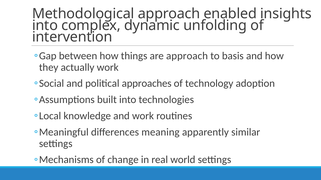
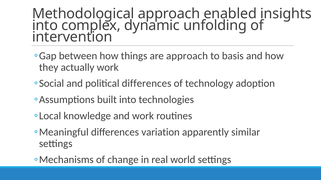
political approaches: approaches -> differences (147, 84)
meaning: meaning -> variation (161, 132)
